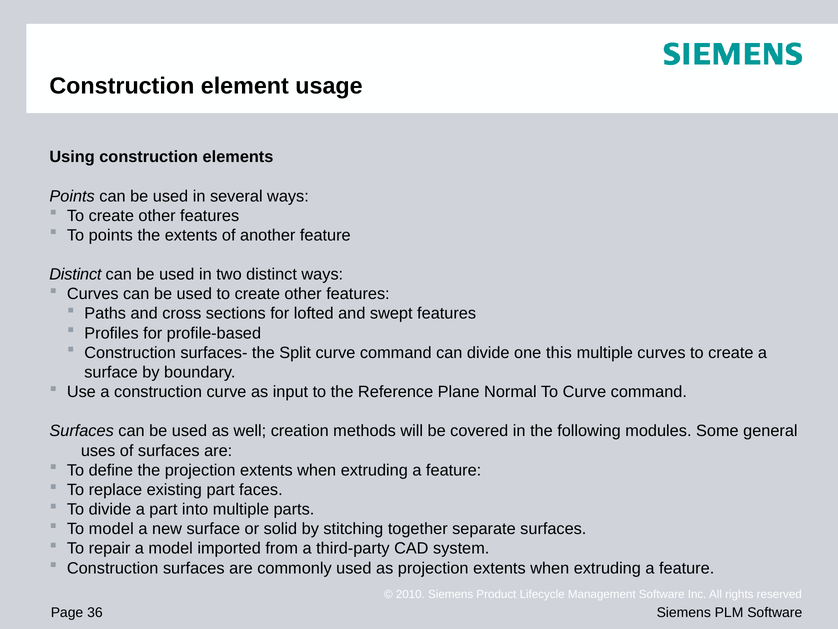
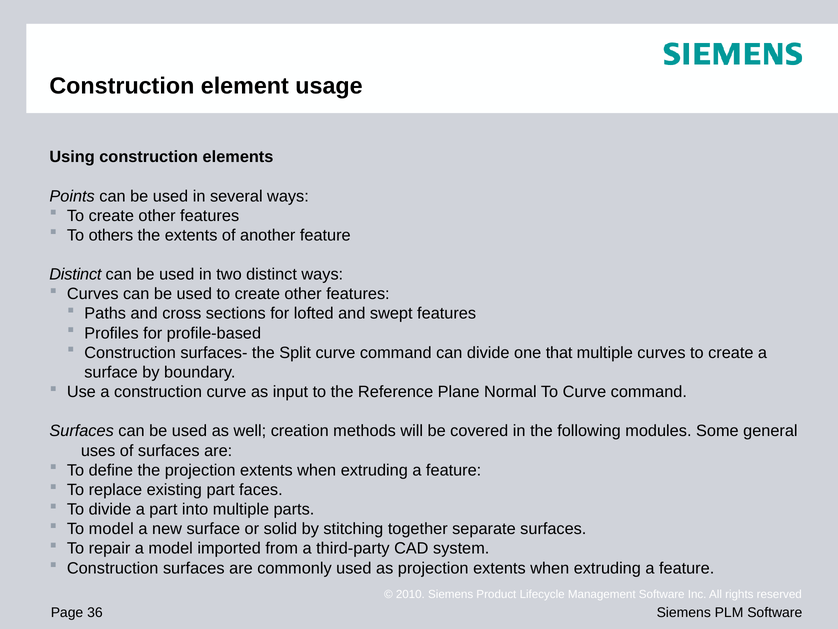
To points: points -> others (111, 235)
this: this -> that (559, 352)
